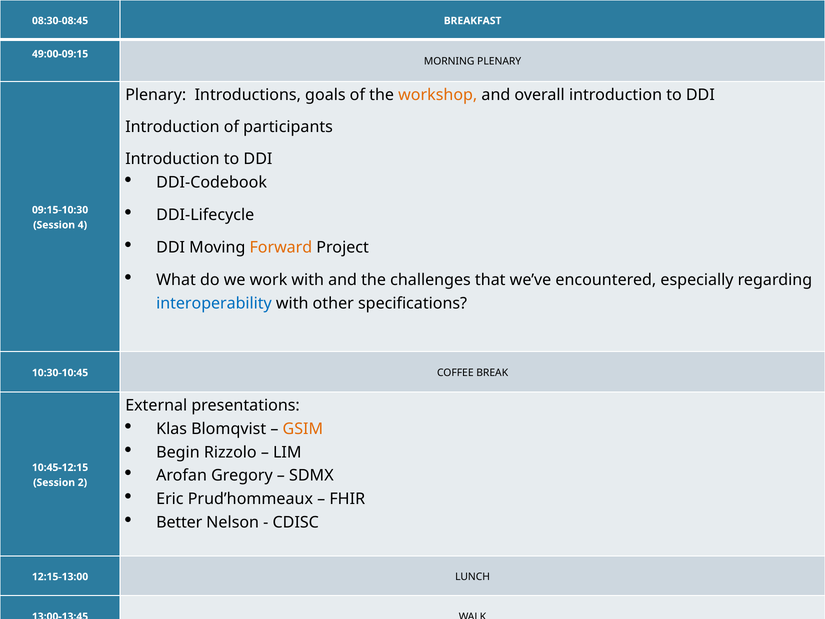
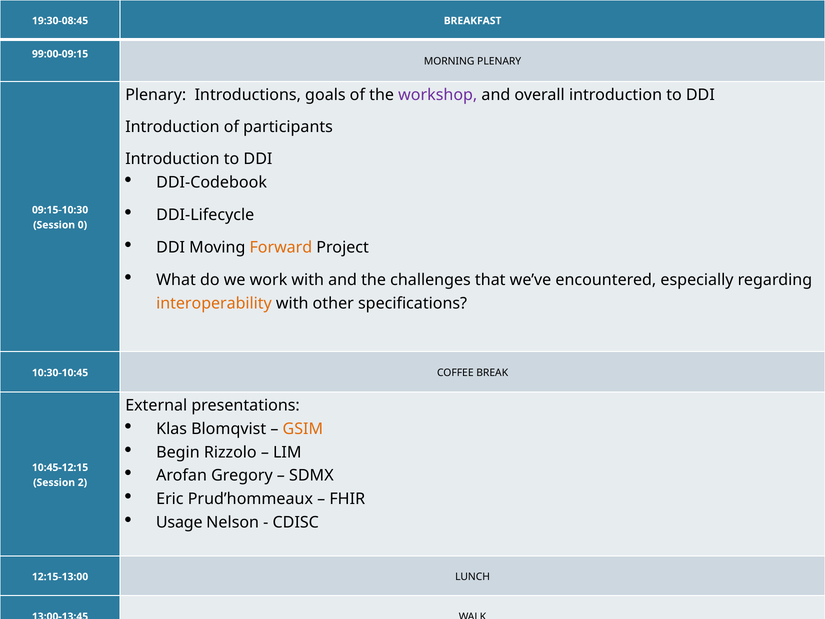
08:30-08:45: 08:30-08:45 -> 19:30-08:45 (60, 21)
49:00-09:15: 49:00-09:15 -> 99:00-09:15 (60, 54)
workshop colour: orange -> purple (438, 95)
4: 4 -> 0 (82, 225)
interoperability colour: blue -> orange (214, 303)
Better: Better -> Usage (179, 522)
